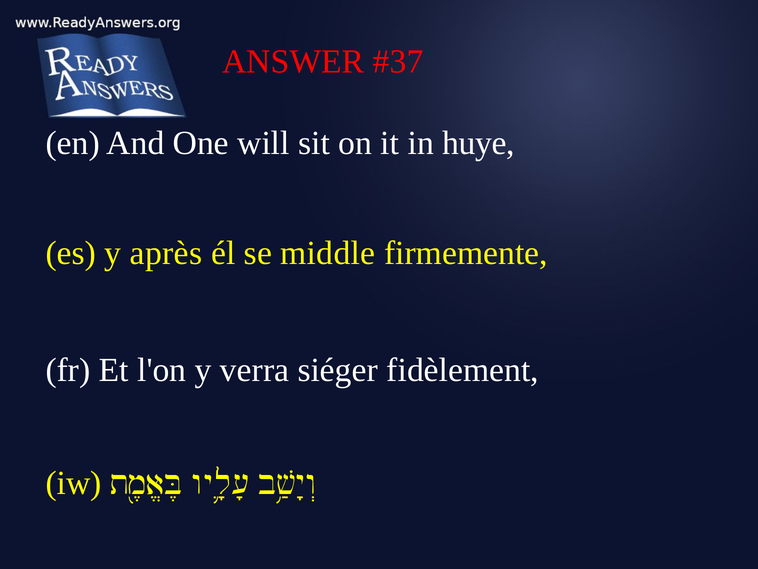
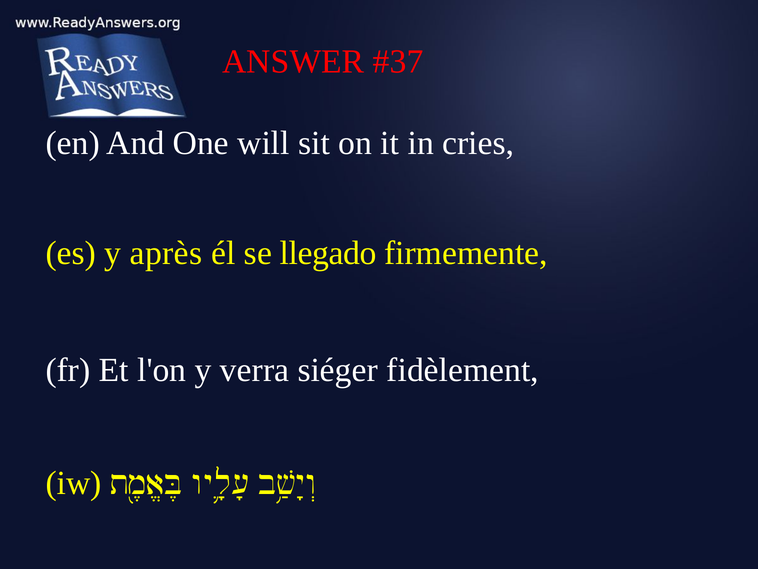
huye: huye -> cries (478, 143)
middle: middle -> llegado (328, 253)
